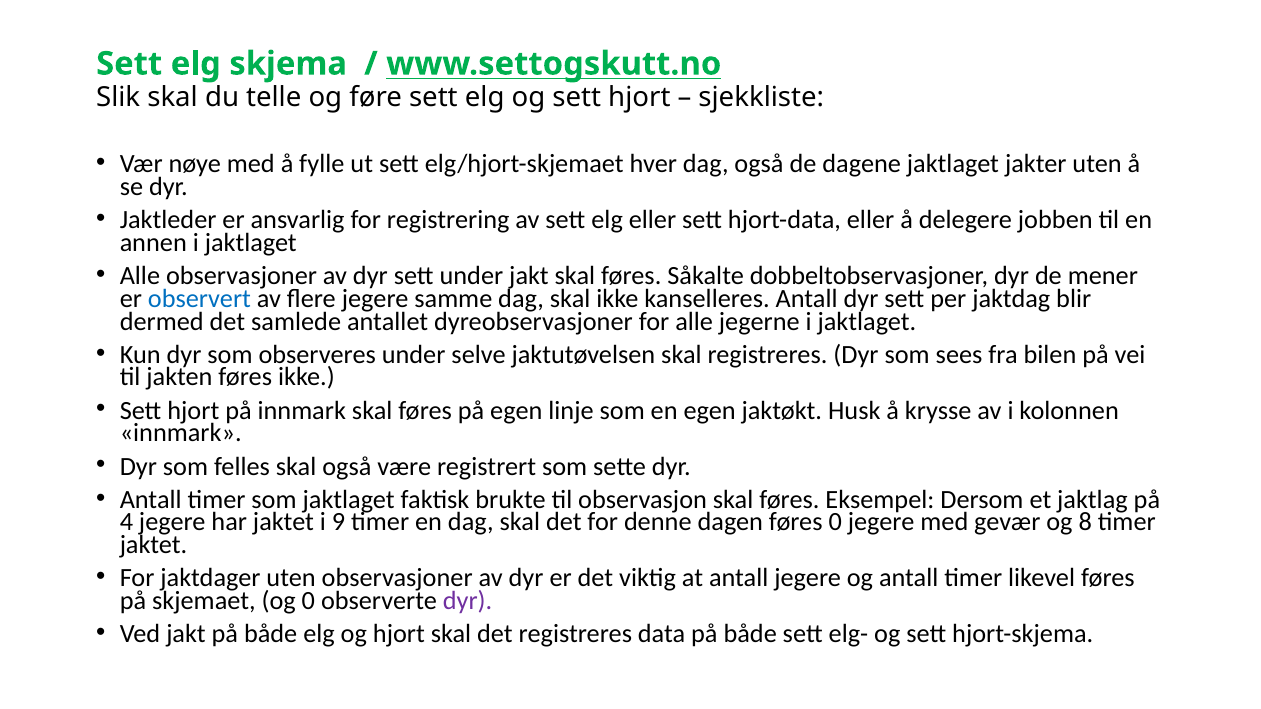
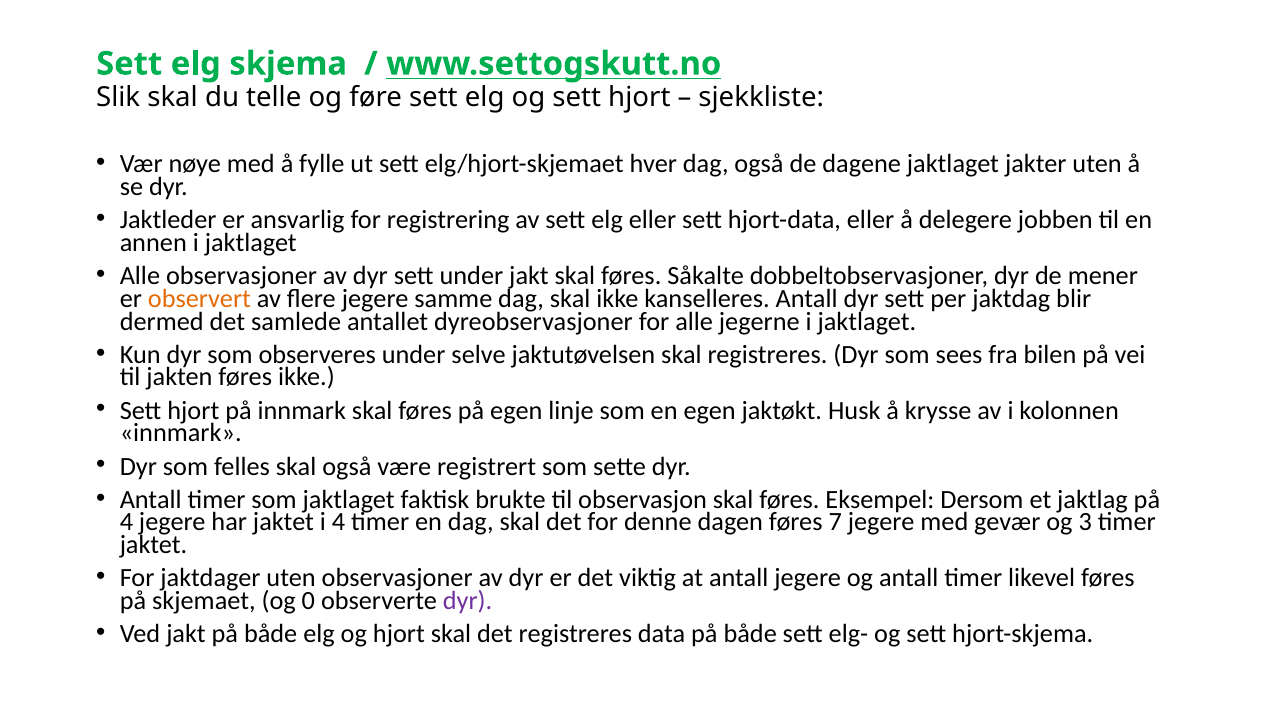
observert colour: blue -> orange (199, 299)
i 9: 9 -> 4 (339, 522)
føres 0: 0 -> 7 (835, 522)
8: 8 -> 3 (1085, 522)
